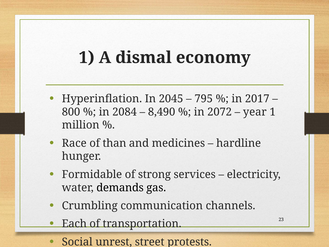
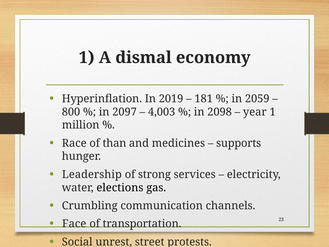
2045: 2045 -> 2019 (171, 99)
795: 795 -> 181 (204, 99)
2017: 2017 -> 2059 (257, 99)
2084: 2084 -> 2097 (125, 112)
8,490: 8,490 -> 4,003 (162, 112)
2072: 2072 -> 2098 (220, 112)
hardline: hardline -> supports (239, 143)
Formidable: Formidable -> Leadership (92, 174)
demands: demands -> elections (120, 187)
Each: Each -> Face (74, 224)
